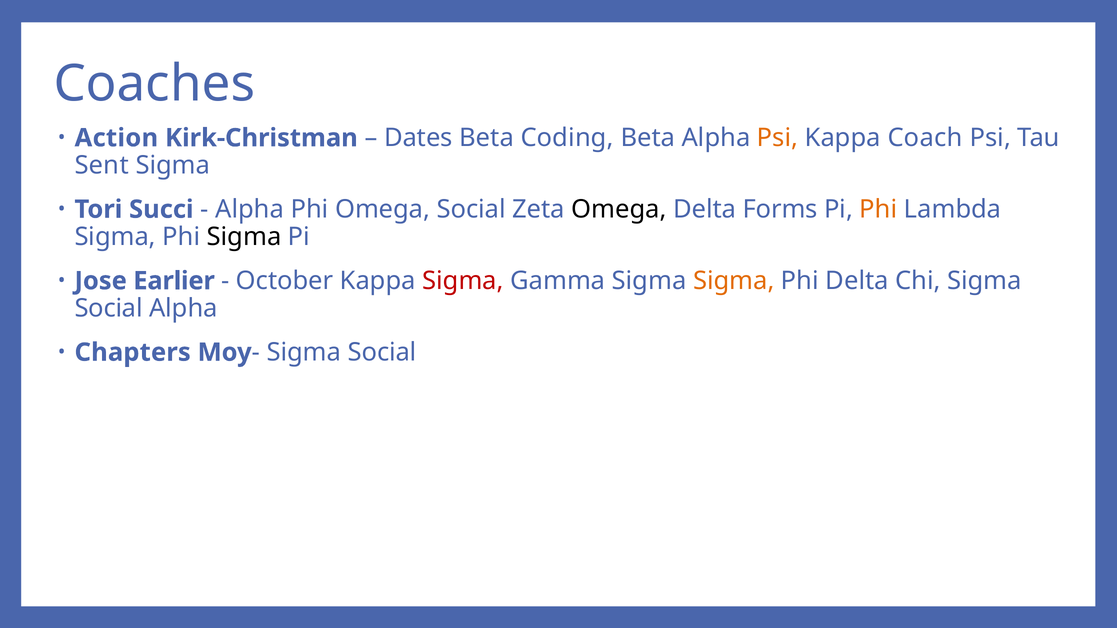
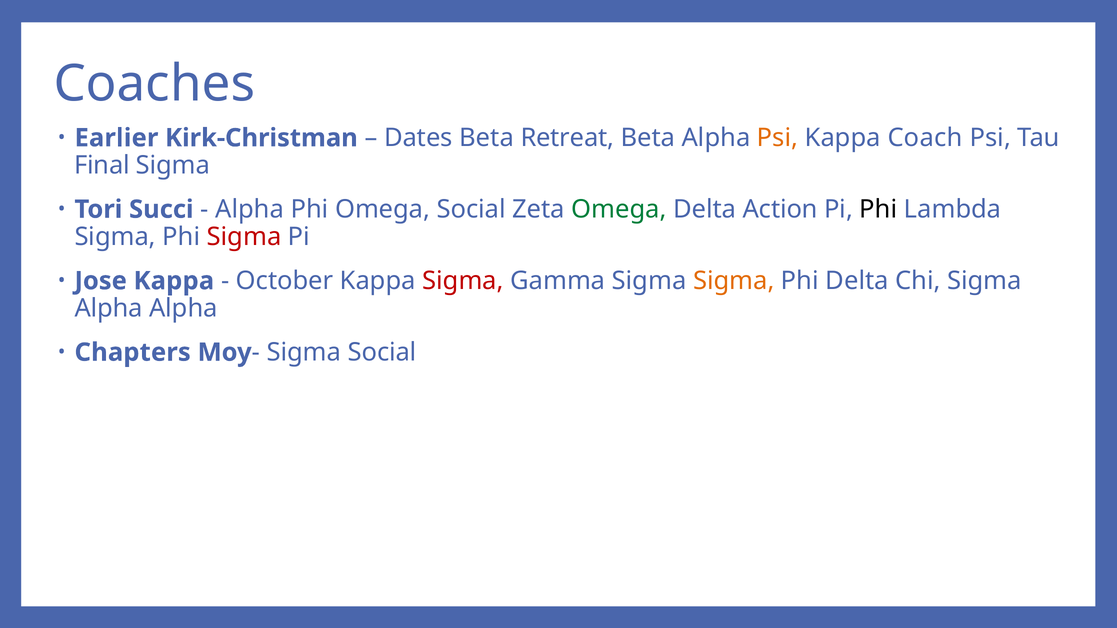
Action: Action -> Earlier (116, 138)
Coding: Coding -> Retreat (567, 138)
Sent: Sent -> Final (102, 166)
Omega colour: black -> green (619, 209)
Forms: Forms -> Action (780, 209)
Phi colour: orange -> black (878, 209)
Sigma colour: black -> red (244, 237)
Jose Earlier: Earlier -> Kappa (174, 281)
Social: Social -> Alpha (109, 309)
